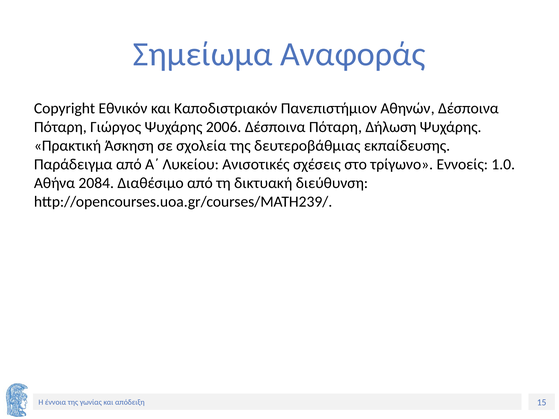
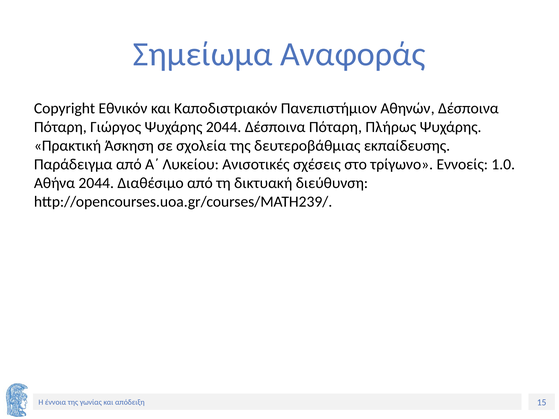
Ψυχάρης 2006: 2006 -> 2044 (224, 127)
Δήλωση: Δήλωση -> Πλήρως (391, 127)
Αθήνα 2084: 2084 -> 2044 (96, 183)
